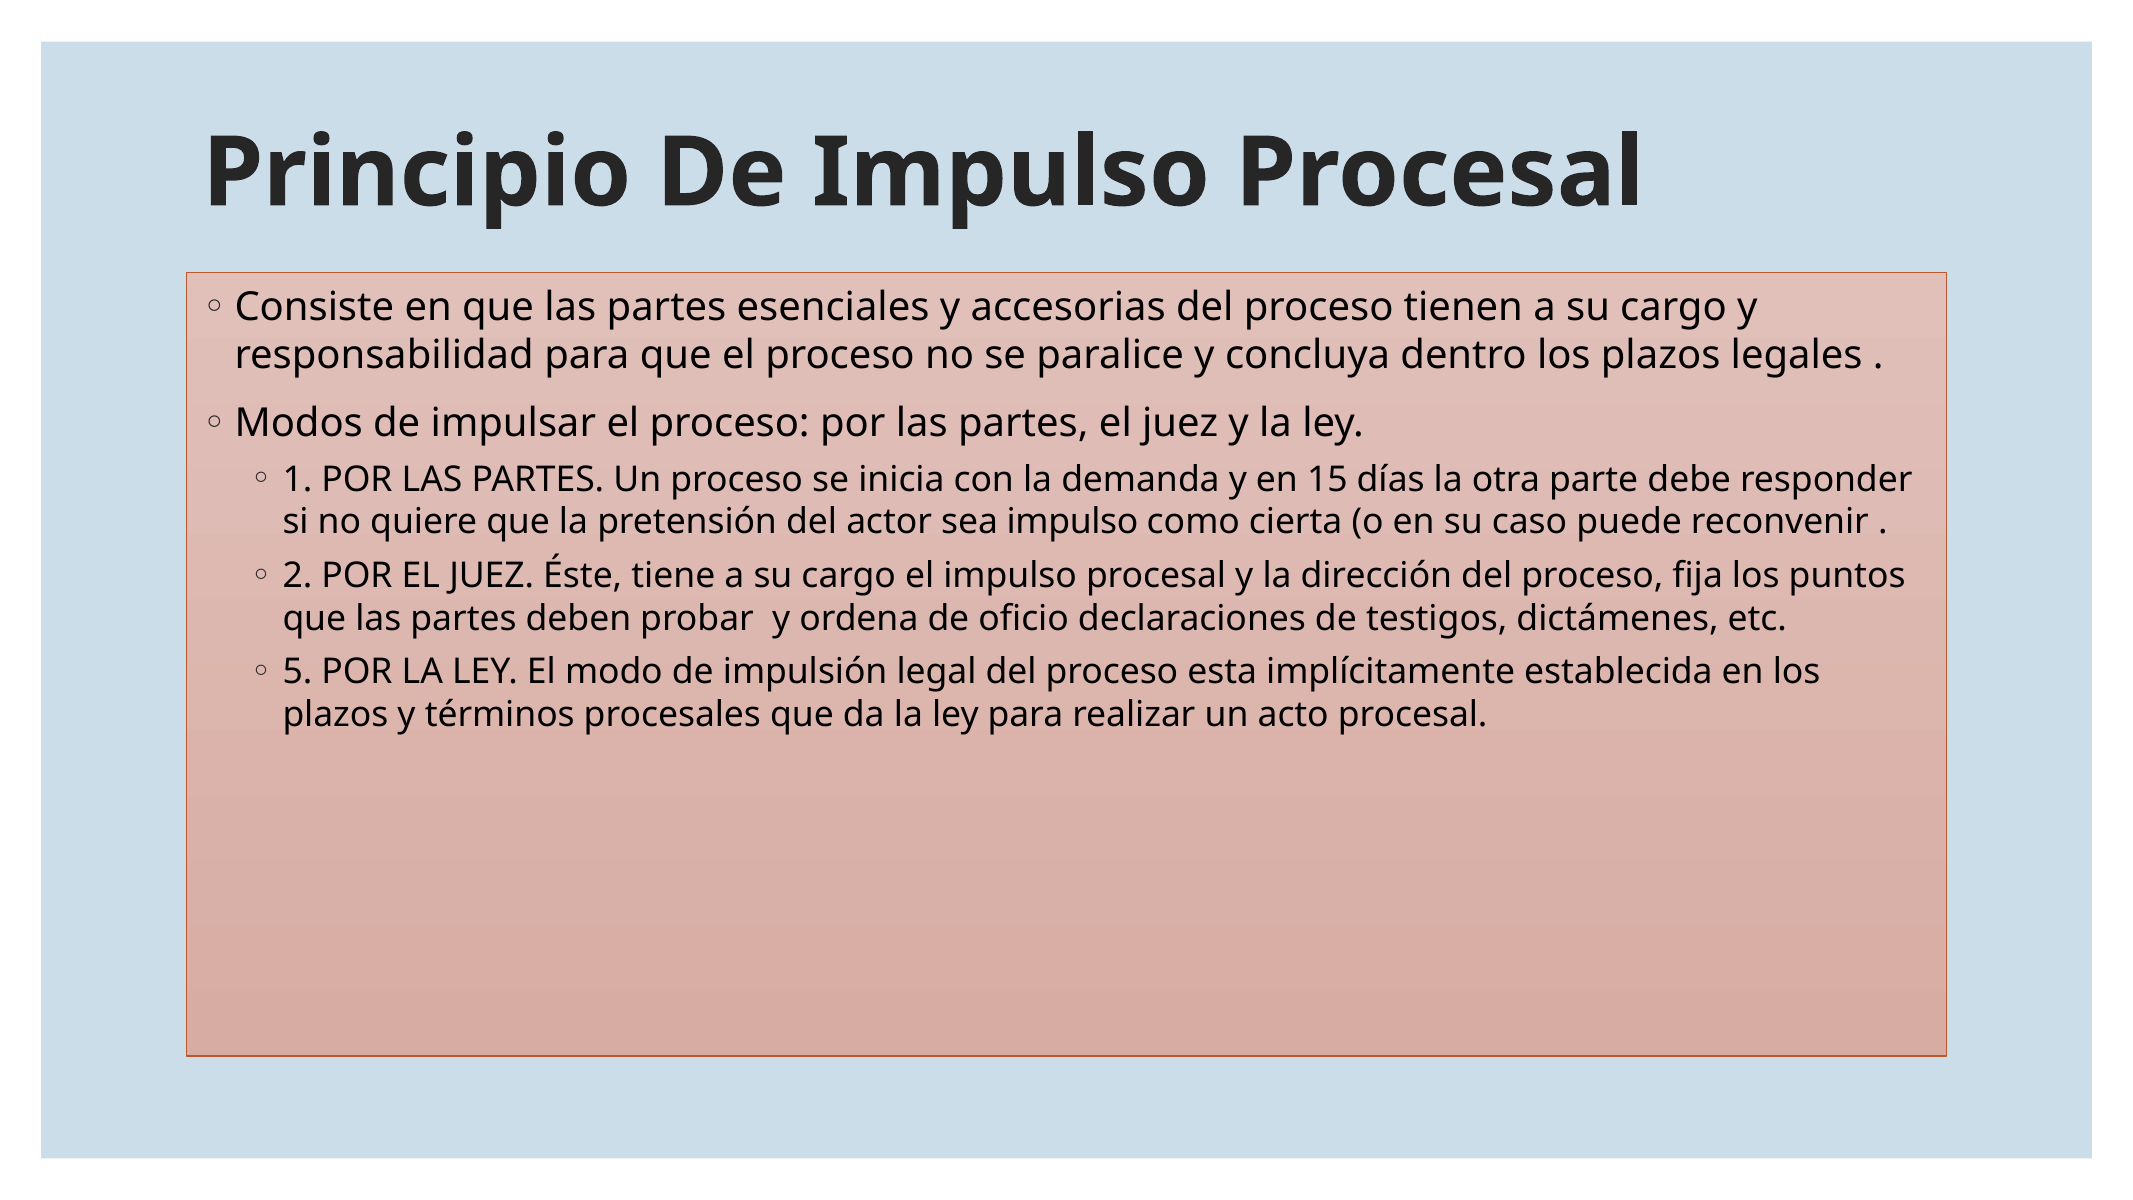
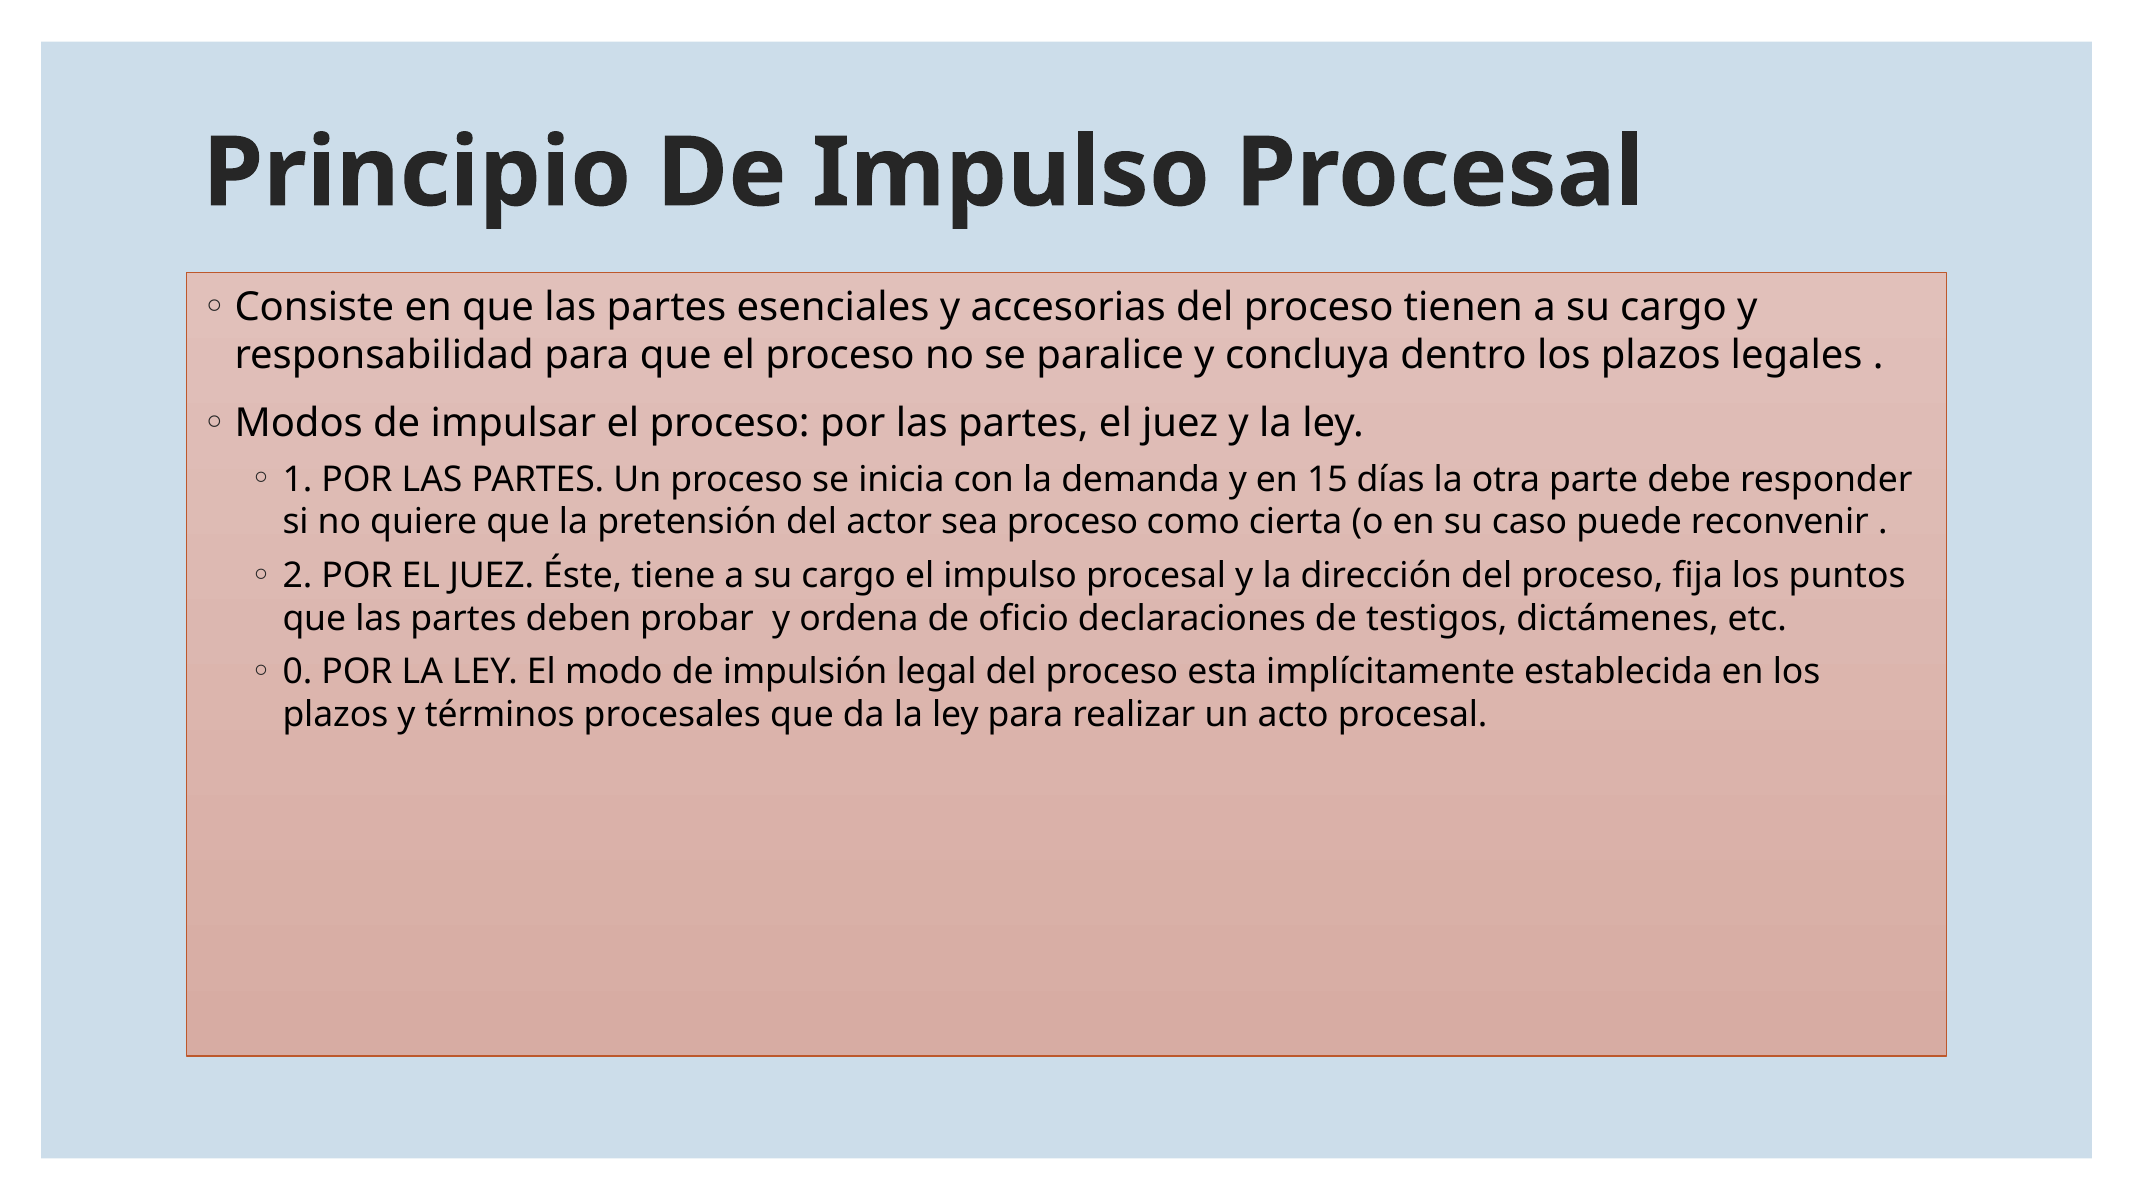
sea impulso: impulso -> proceso (1072, 522)
5: 5 -> 0 (298, 672)
